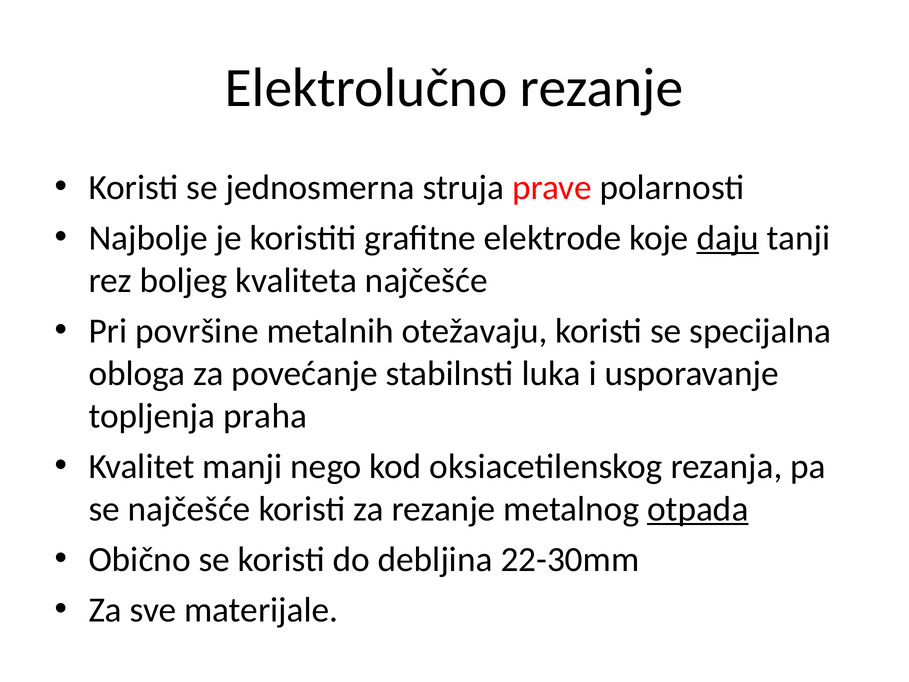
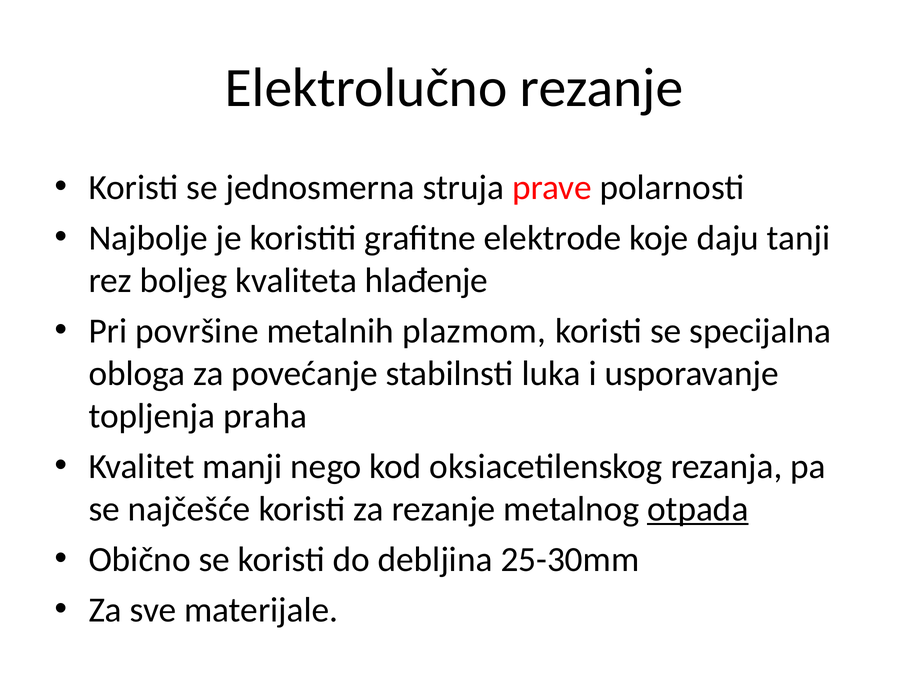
daju underline: present -> none (728, 238)
kvaliteta najčešće: najčešće -> hlađenje (426, 280)
otežavaju: otežavaju -> plazmom (474, 331)
22-30mm: 22-30mm -> 25-30mm (570, 559)
